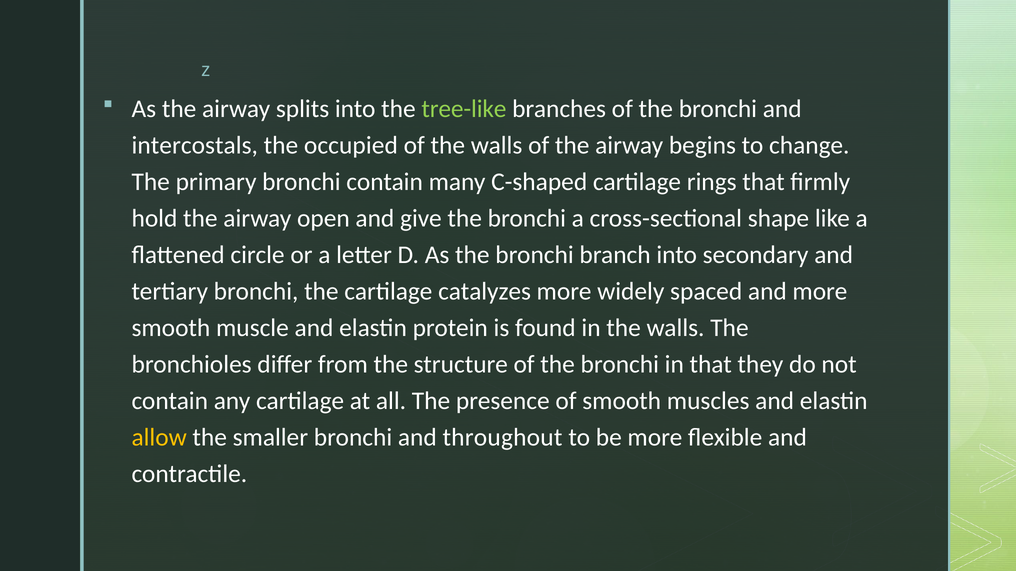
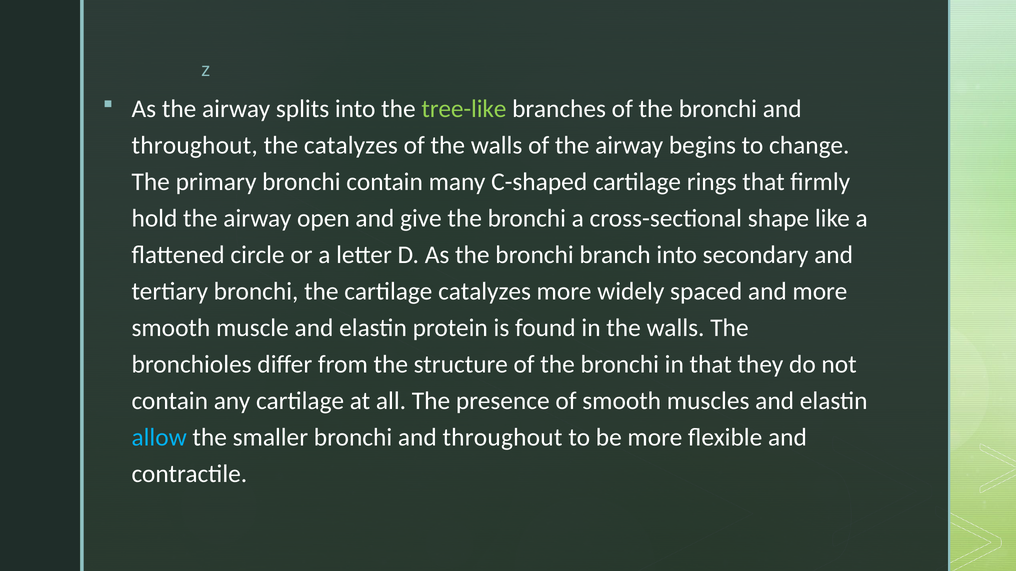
intercostals: intercostals -> throughout (195, 145)
the occupied: occupied -> catalyzes (351, 145)
allow colour: yellow -> light blue (159, 438)
